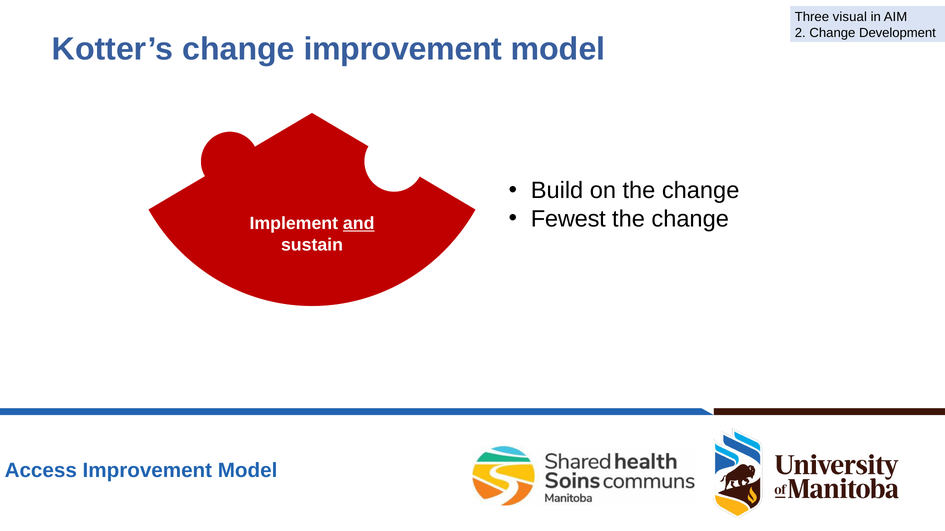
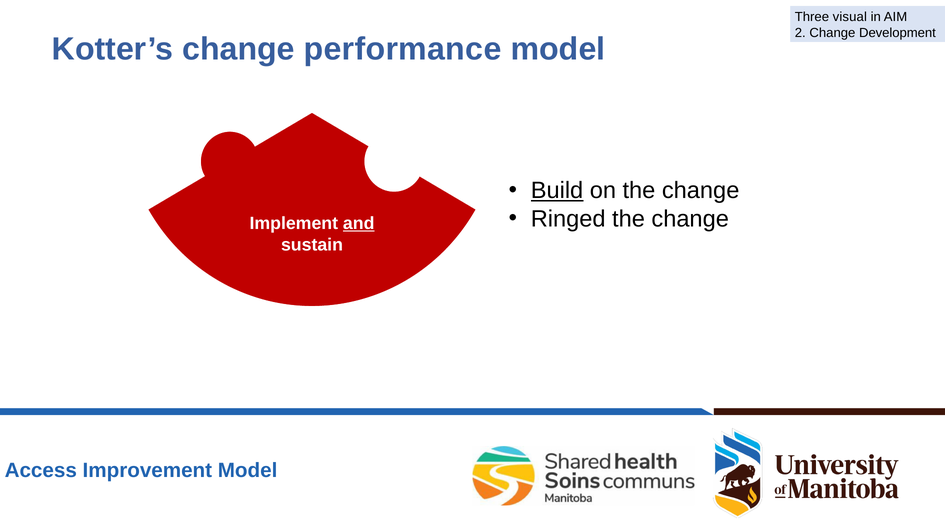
change improvement: improvement -> performance (403, 49)
Build underline: none -> present (557, 191)
Fewest: Fewest -> Ringed (568, 219)
